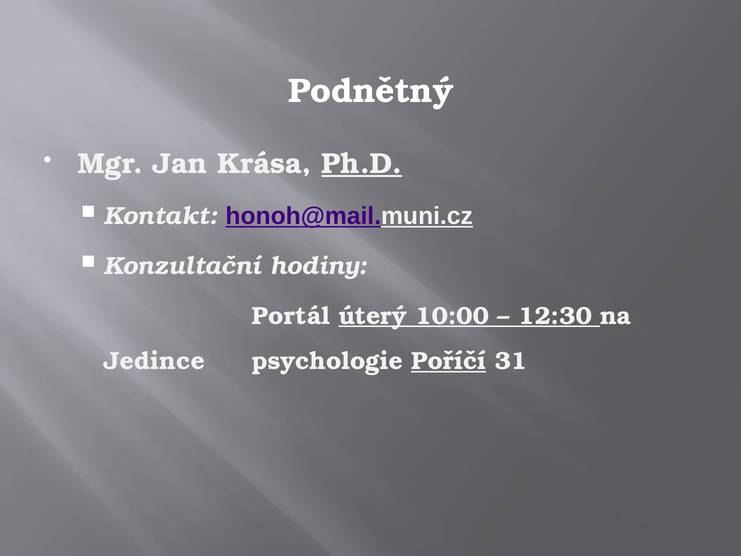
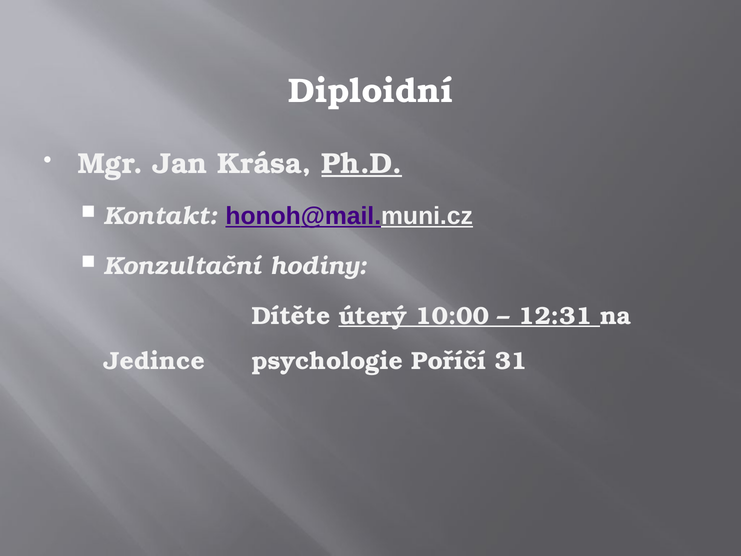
Podnětný: Podnětný -> Diploidní (371, 91)
Portál: Portál -> Dítěte (291, 316)
12:30: 12:30 -> 12:31 (555, 316)
Poříčí underline: present -> none (449, 361)
